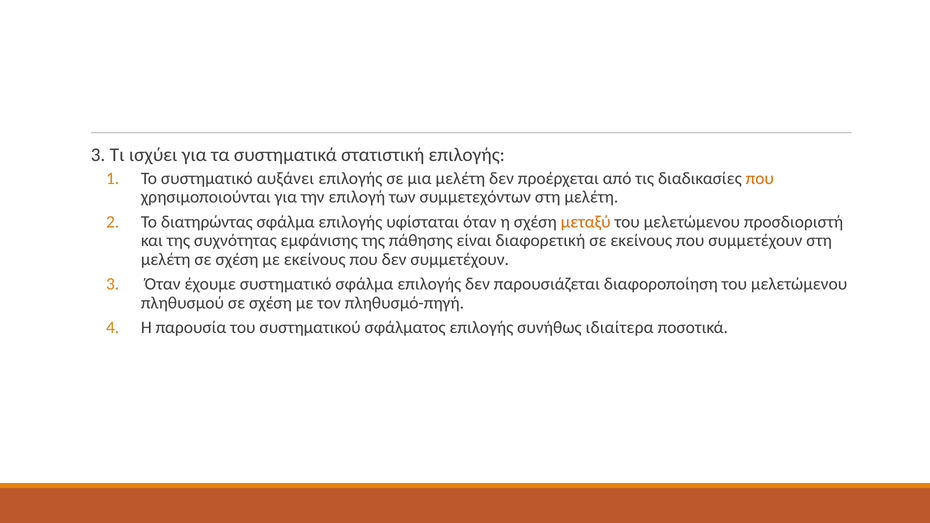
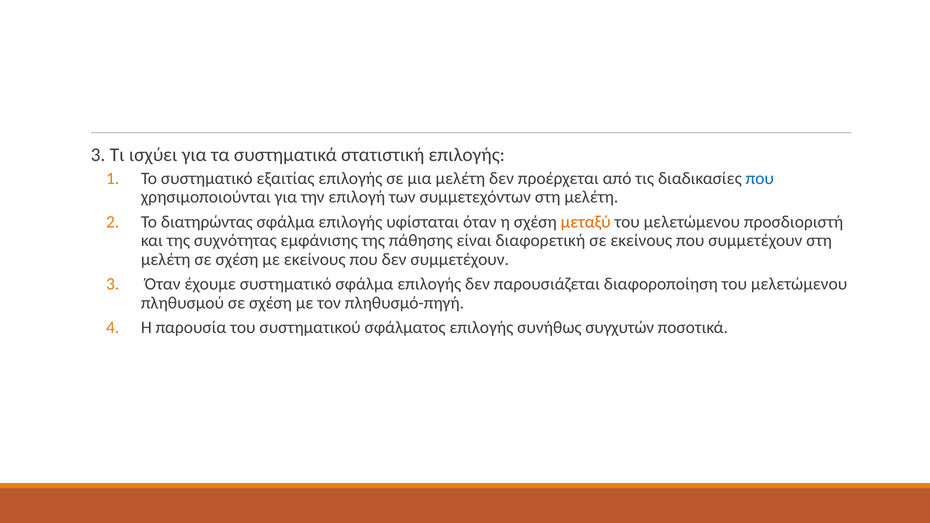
αυξάνει: αυξάνει -> εξαιτίας (286, 178)
που colour: orange -> blue (760, 178)
ιδιαίτερα: ιδιαίτερα -> συγχυτών (620, 328)
